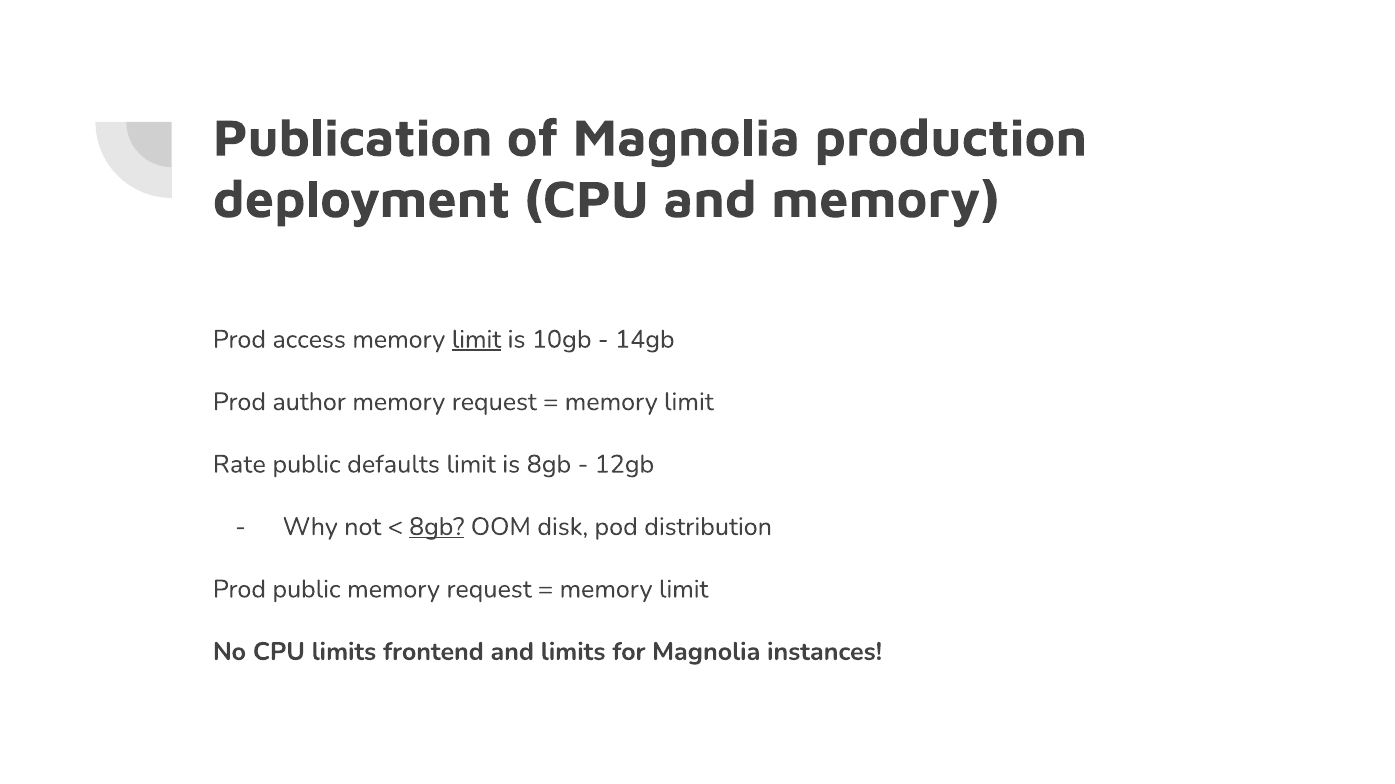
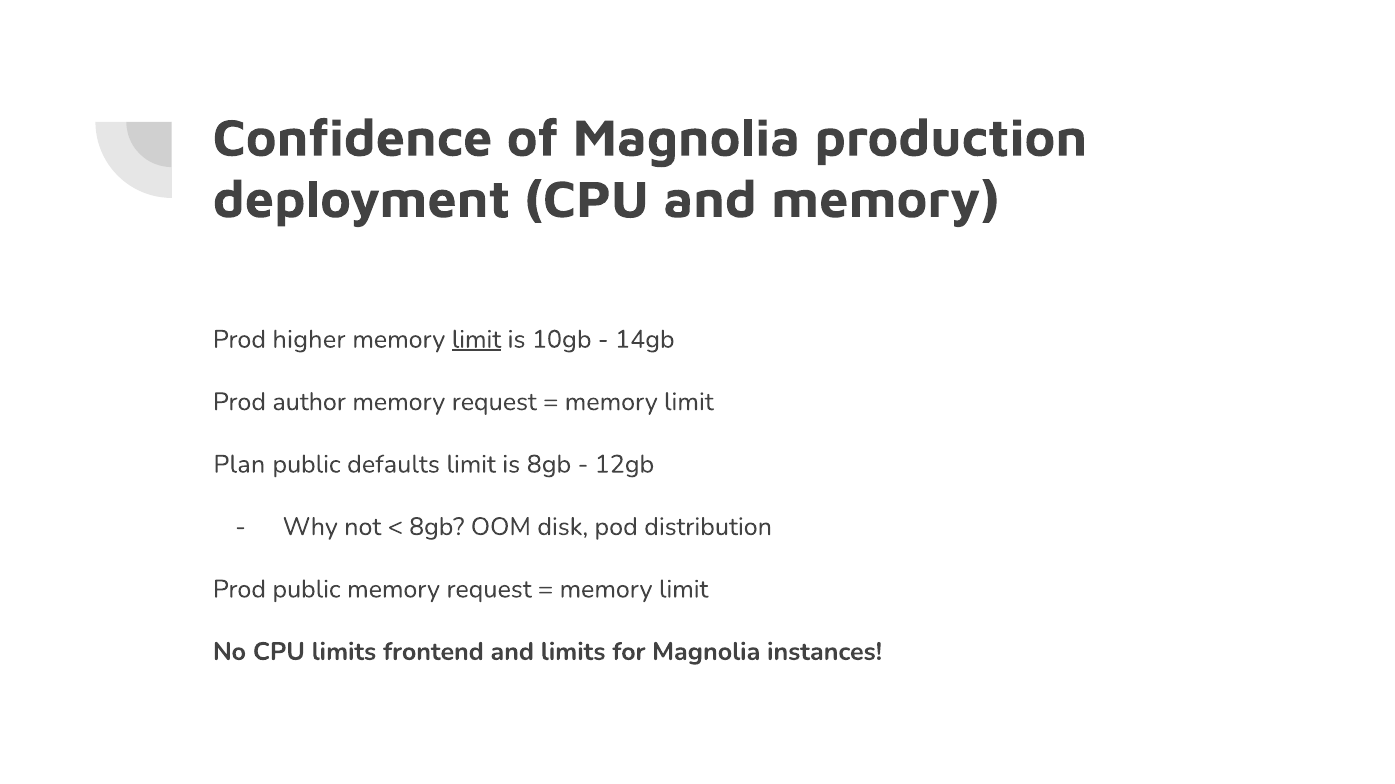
Publication: Publication -> Confidence (353, 138)
access: access -> higher (309, 340)
Rate: Rate -> Plan (239, 465)
8gb underline: present -> none (437, 527)
